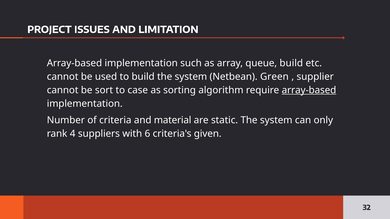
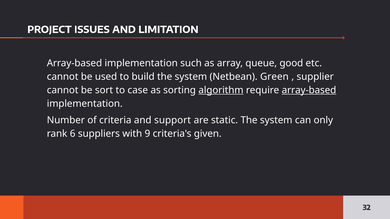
queue build: build -> good (291, 63)
algorithm underline: none -> present (221, 90)
material: material -> support (173, 120)
4: 4 -> 6 (73, 134)
6: 6 -> 9 (147, 134)
